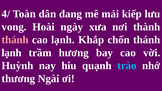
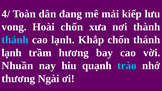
Hoài ngày: ngày -> chốn (72, 27)
thánh colour: pink -> light blue (15, 40)
Huỳnh: Huỳnh -> Nhuần (17, 66)
